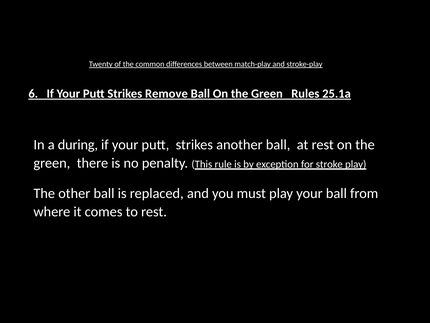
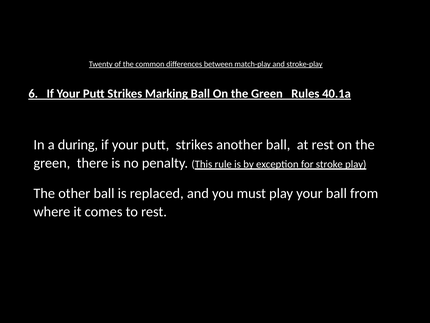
Remove: Remove -> Marking (166, 94)
25.1a: 25.1a -> 40.1a (337, 94)
